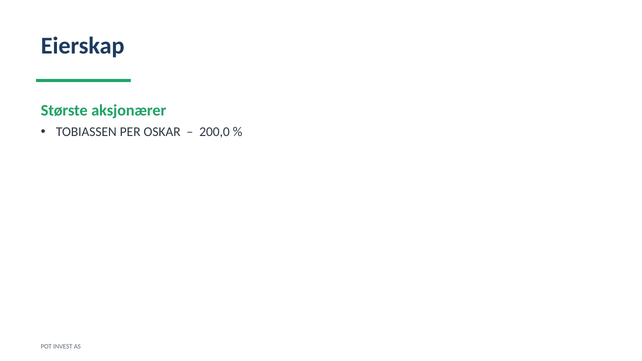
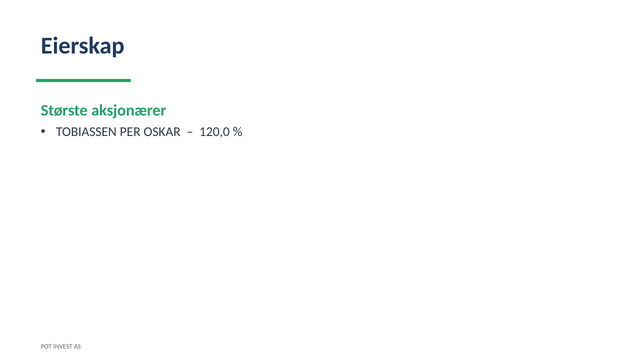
200,0: 200,0 -> 120,0 (215, 132)
